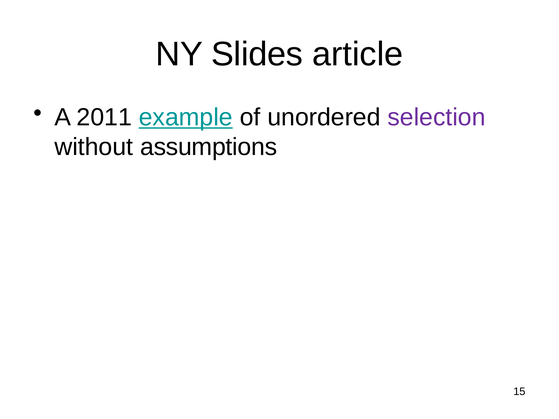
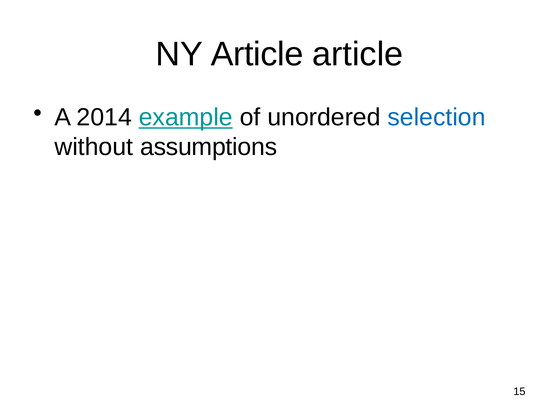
NY Slides: Slides -> Article (257, 54)
2011: 2011 -> 2014 (104, 117)
selection colour: purple -> blue (437, 117)
